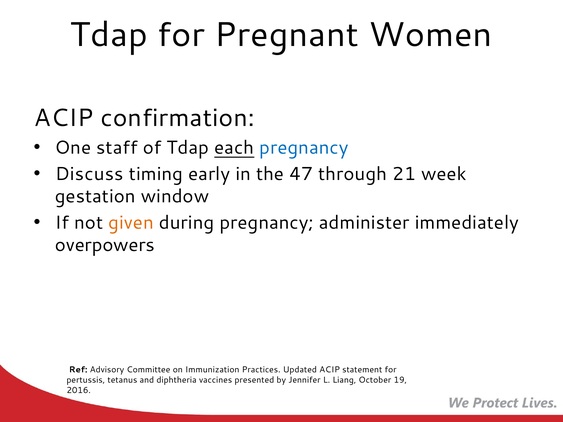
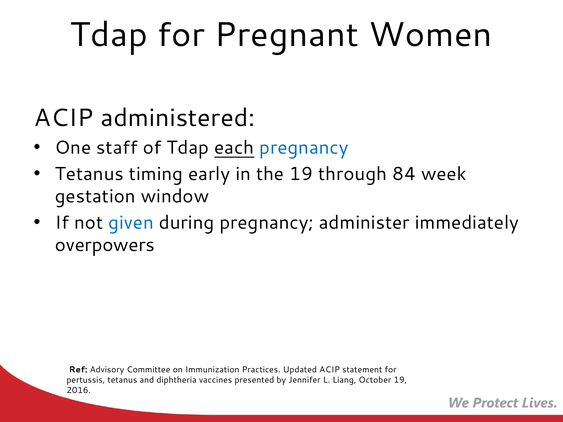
confirmation: confirmation -> administered (178, 118)
Discuss: Discuss -> Tetanus (89, 174)
the 47: 47 -> 19 (301, 174)
21: 21 -> 84 (404, 174)
given colour: orange -> blue (131, 223)
